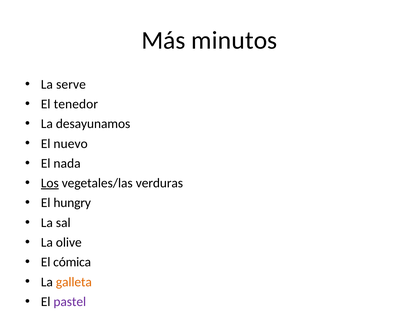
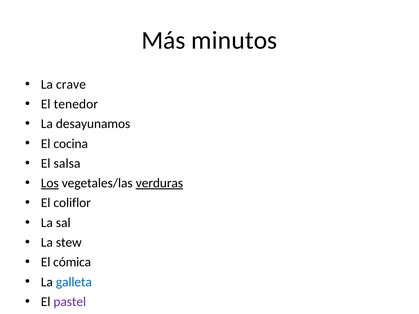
serve: serve -> crave (71, 84)
nuevo: nuevo -> cocina (71, 144)
nada: nada -> salsa (67, 163)
verduras underline: none -> present (159, 183)
hungry: hungry -> coliflor (72, 203)
olive: olive -> stew (69, 243)
galleta colour: orange -> blue (74, 282)
